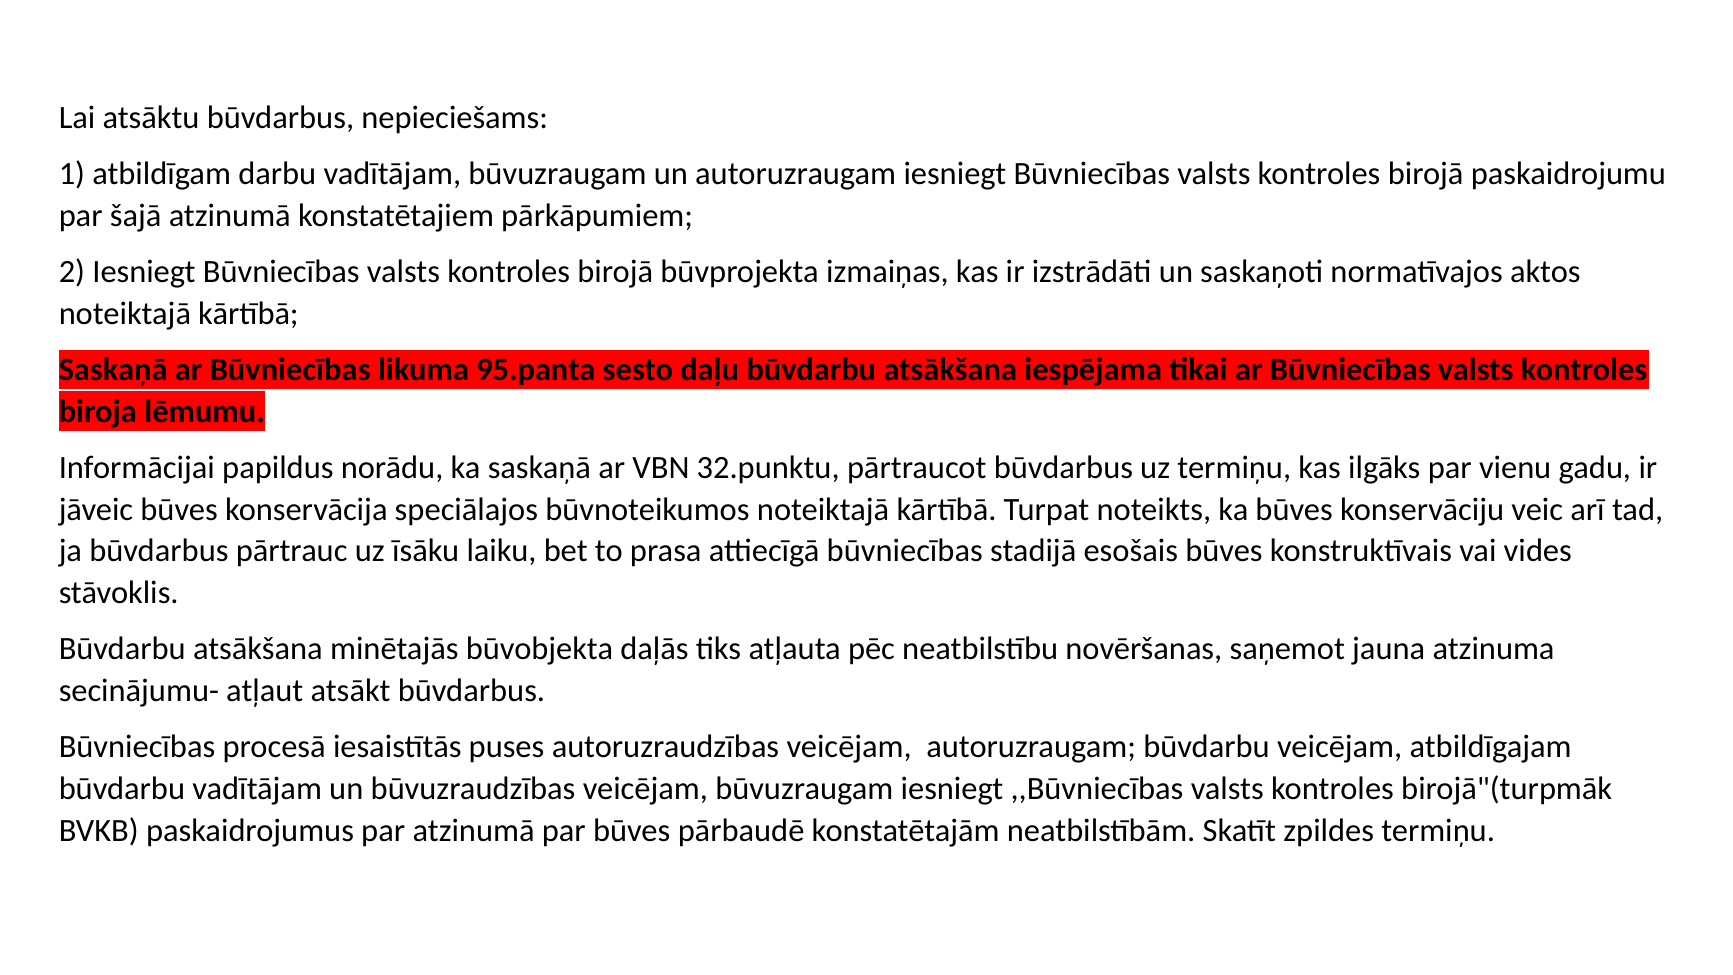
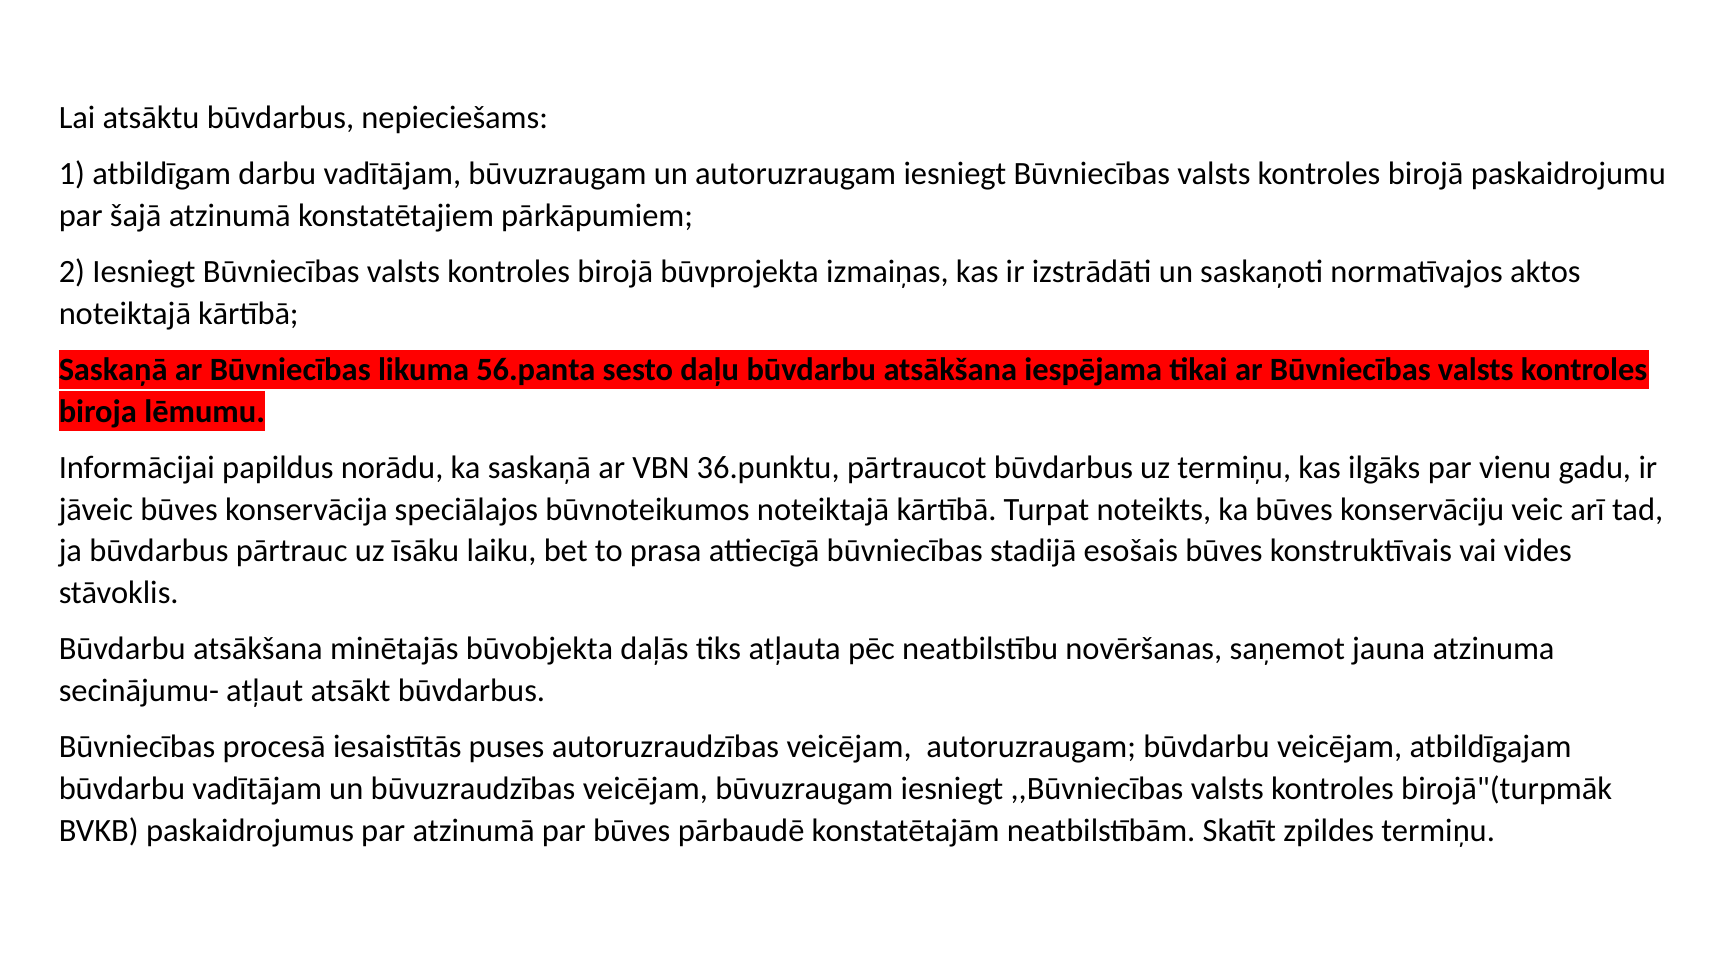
95.panta: 95.panta -> 56.panta (536, 370)
32.punktu: 32.punktu -> 36.punktu (768, 468)
